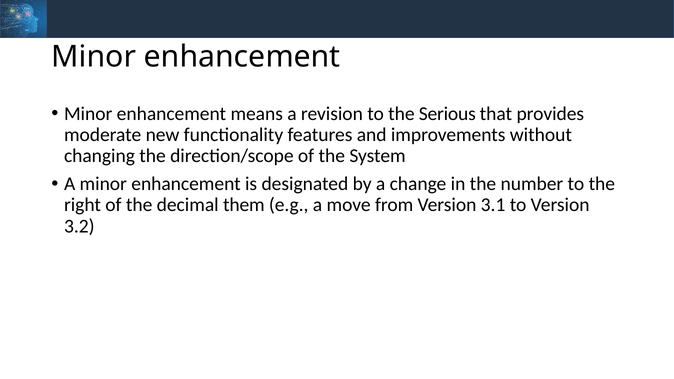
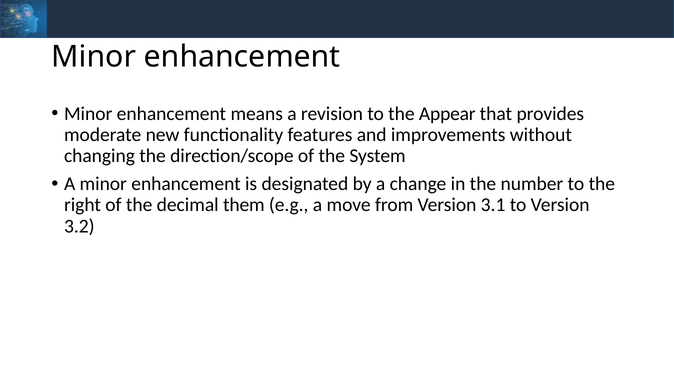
Serious: Serious -> Appear (447, 114)
